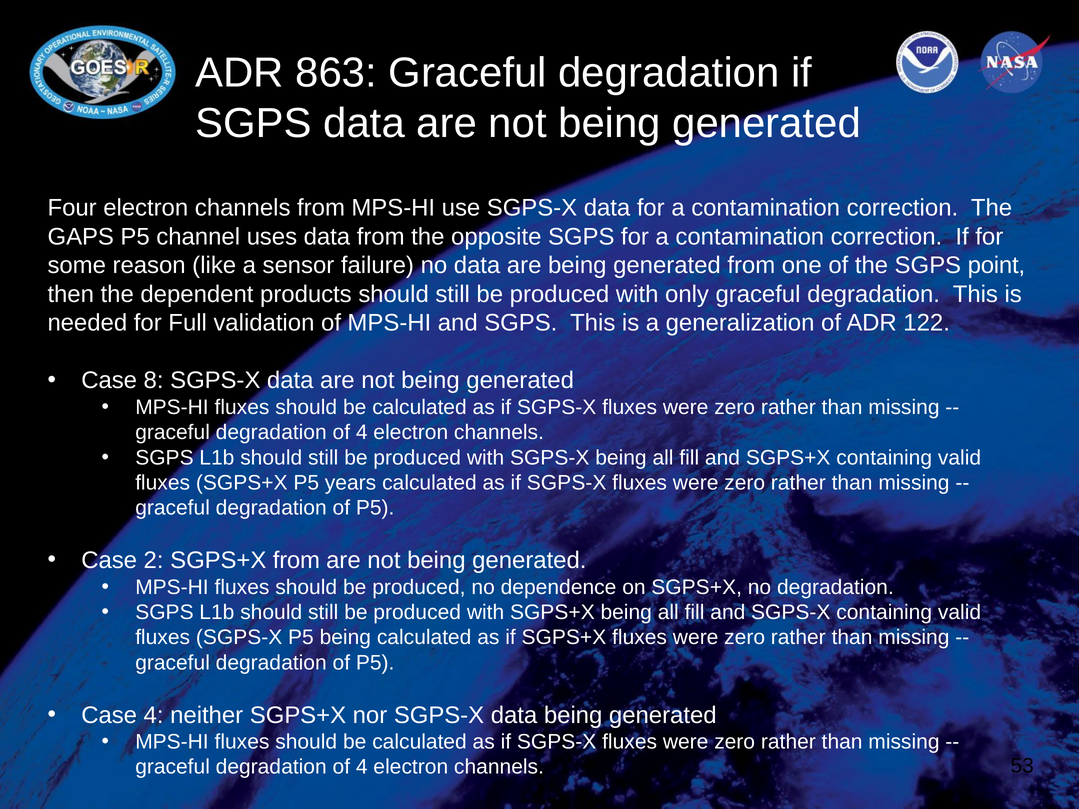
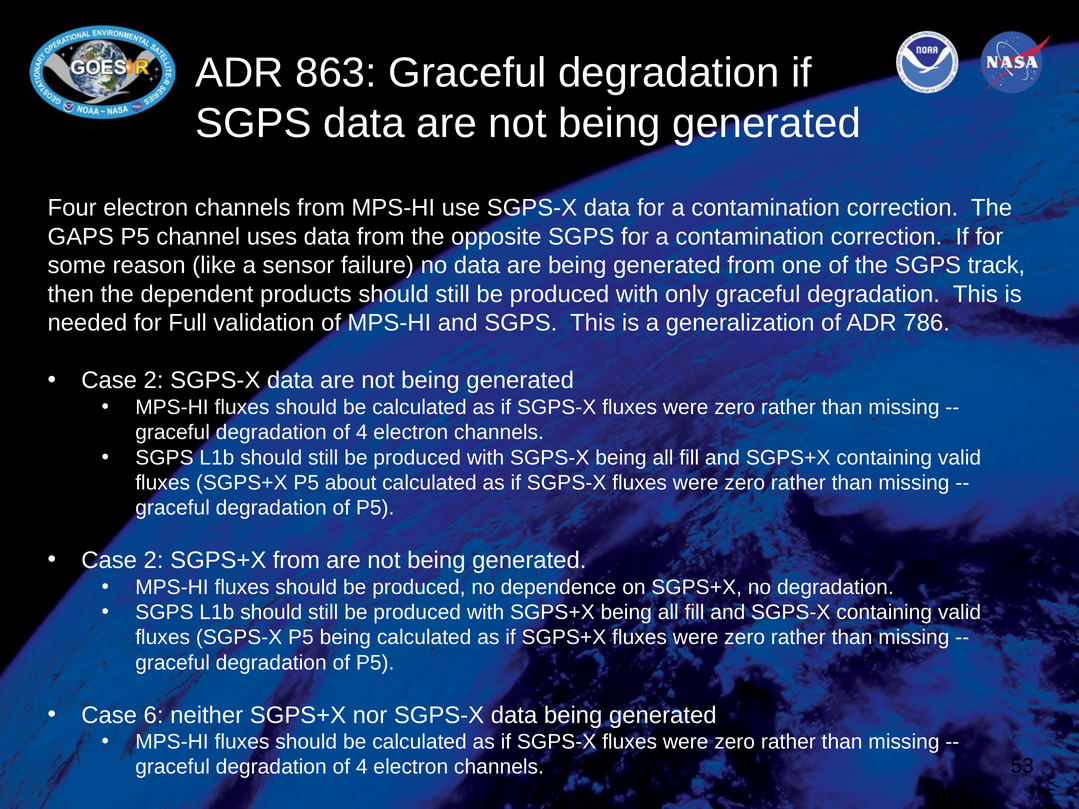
point: point -> track (996, 266)
122: 122 -> 786 (927, 323)
8: 8 -> 2 (154, 381)
years: years -> about (351, 483)
Case 4: 4 -> 6 (154, 715)
